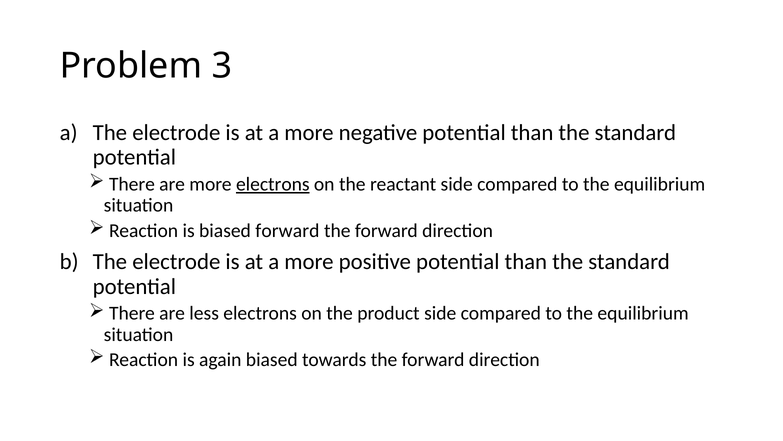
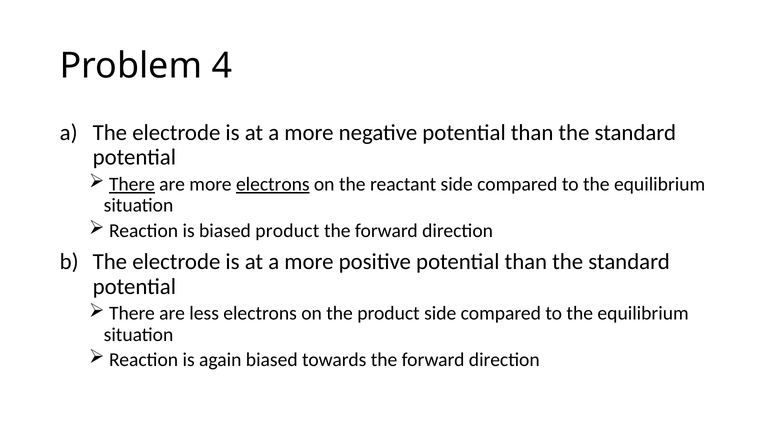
3: 3 -> 4 (222, 66)
There underline: none -> present (132, 184)
biased forward: forward -> product (287, 230)
